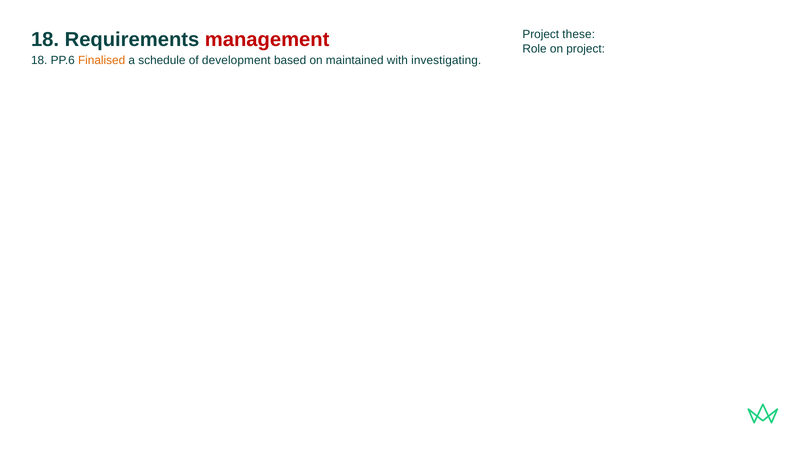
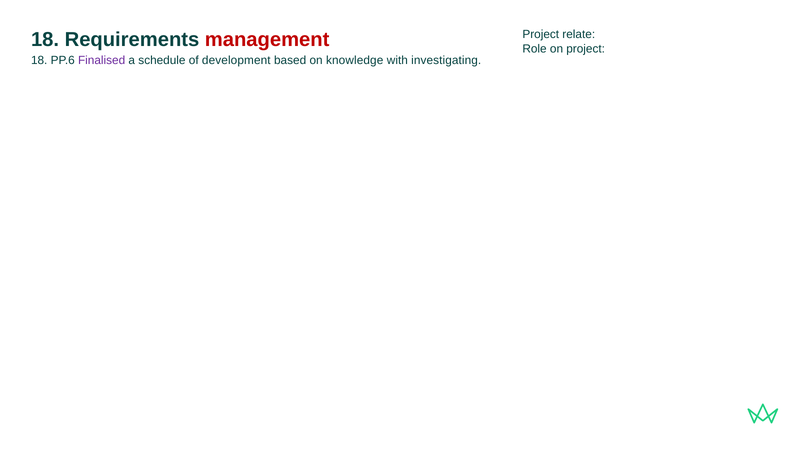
these: these -> relate (579, 35)
Finalised colour: orange -> purple (102, 61)
maintained: maintained -> knowledge (355, 61)
